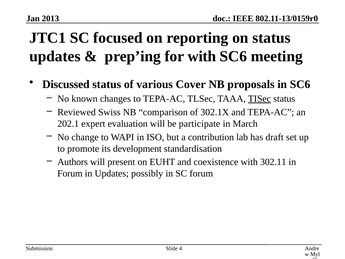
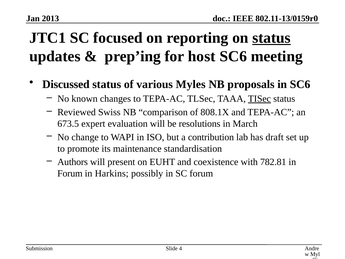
status underline: none -> present (271, 38)
for with: with -> host (202, 56)
Cover: Cover -> Myles (191, 84)
302.1X: 302.1X -> 808.1X (215, 112)
202.1: 202.1 -> 673.5 (68, 124)
participate: participate -> resolutions (200, 124)
development: development -> maintenance (137, 148)
302.11: 302.11 -> 782.81 (273, 162)
in Updates: Updates -> Harkins (112, 173)
